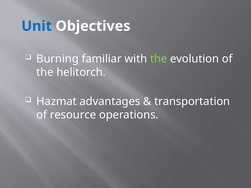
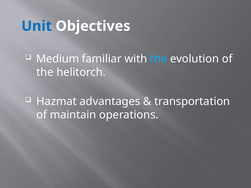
Burning: Burning -> Medium (58, 59)
the colour: light green -> light blue (159, 59)
resource: resource -> maintain (73, 115)
